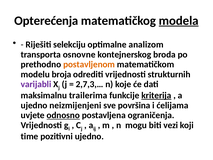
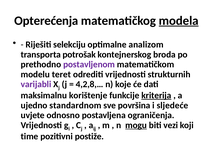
osnovne: osnovne -> potrošak (79, 54)
postavljenom colour: orange -> purple (89, 64)
broja: broja -> teret (61, 74)
2,7,3,…: 2,7,3,… -> 4,2,8,… (90, 84)
trailerima: trailerima -> korištenje (88, 95)
neizmijenjeni: neizmijenjeni -> standardnom (75, 105)
ćelijama: ćelijama -> sljedeće (172, 105)
odnosno underline: present -> none (63, 115)
mogu underline: none -> present (136, 125)
pozitivni ujedno: ujedno -> postiže (89, 136)
